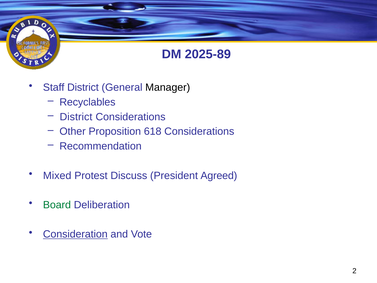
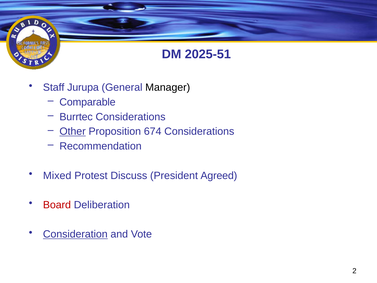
2025-89: 2025-89 -> 2025-51 (208, 54)
Staff District: District -> Jurupa (83, 87)
Recyclables: Recyclables -> Comparable (87, 102)
District: District -> Burrtec (76, 117)
Other underline: none -> present (73, 131)
618: 618 -> 674 (153, 131)
Board colour: green -> red (57, 205)
